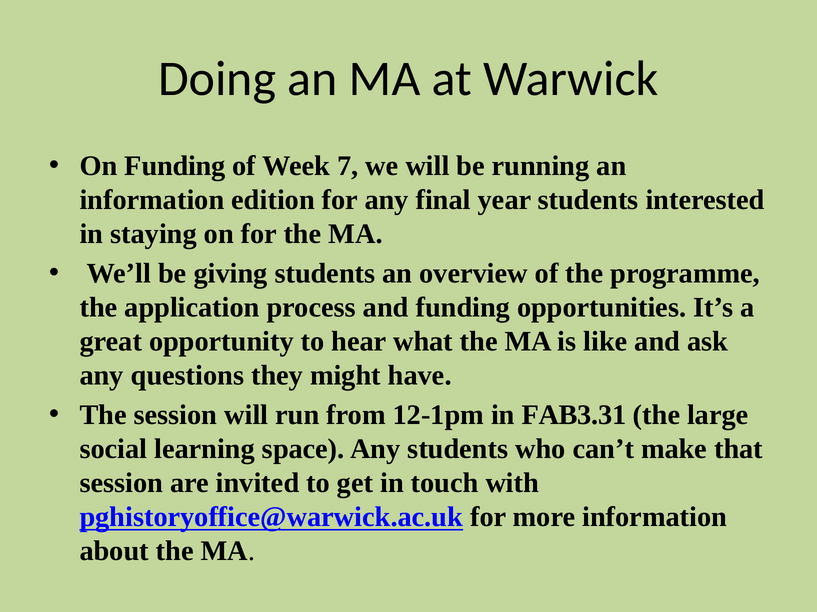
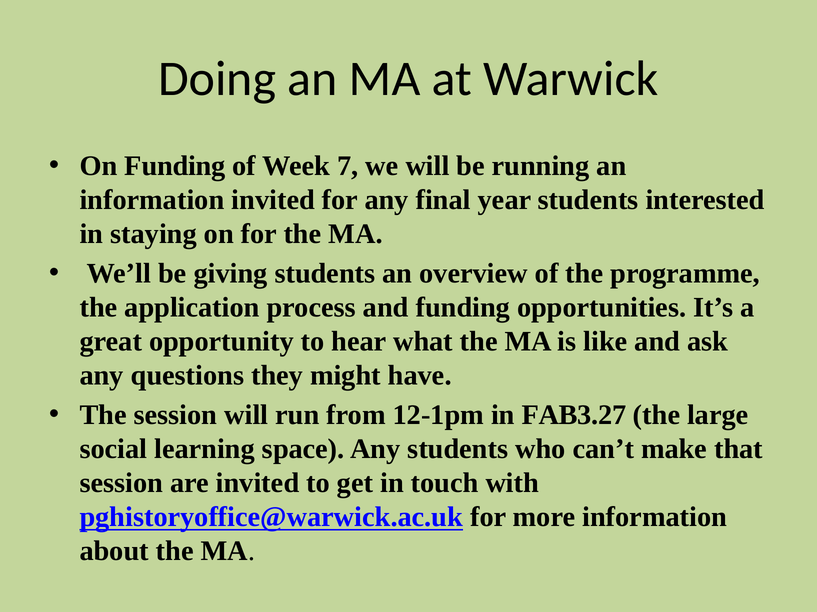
information edition: edition -> invited (273, 200)
FAB3.31: FAB3.31 -> FAB3.27 (574, 416)
